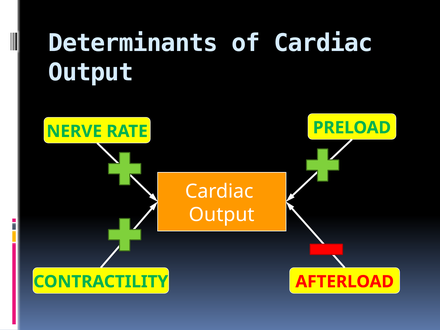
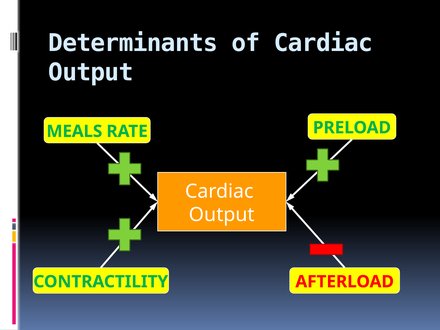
NERVE: NERVE -> MEALS (74, 131)
